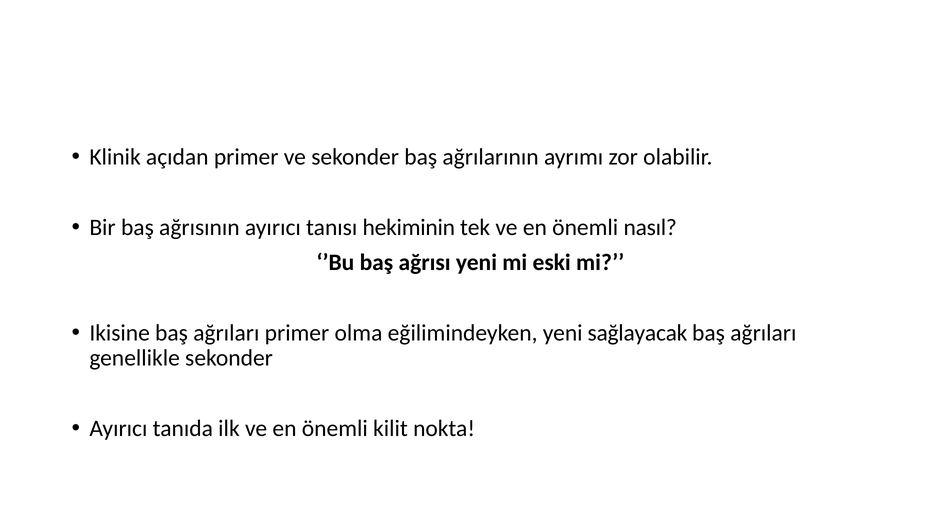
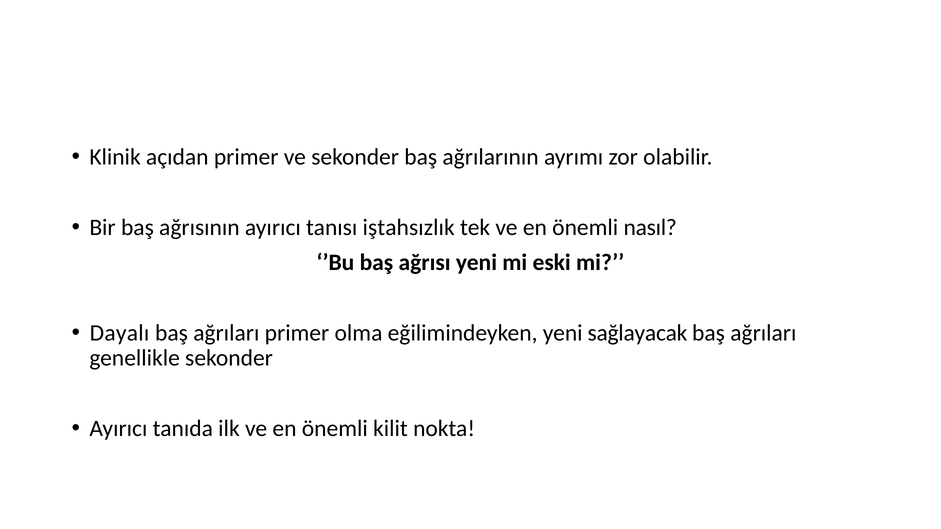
hekiminin: hekiminin -> iştahsızlık (409, 227)
Ikisine: Ikisine -> Dayalı (119, 333)
